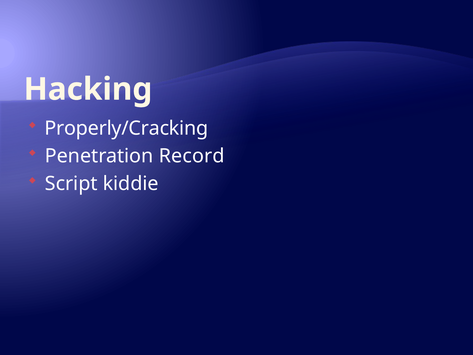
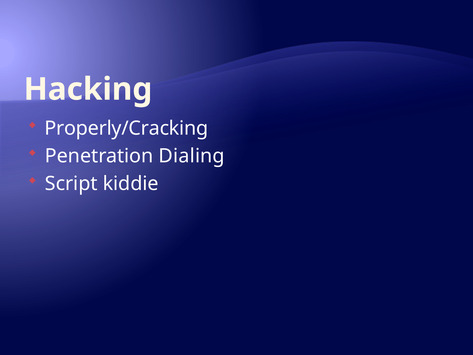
Record: Record -> Dialing (192, 156)
